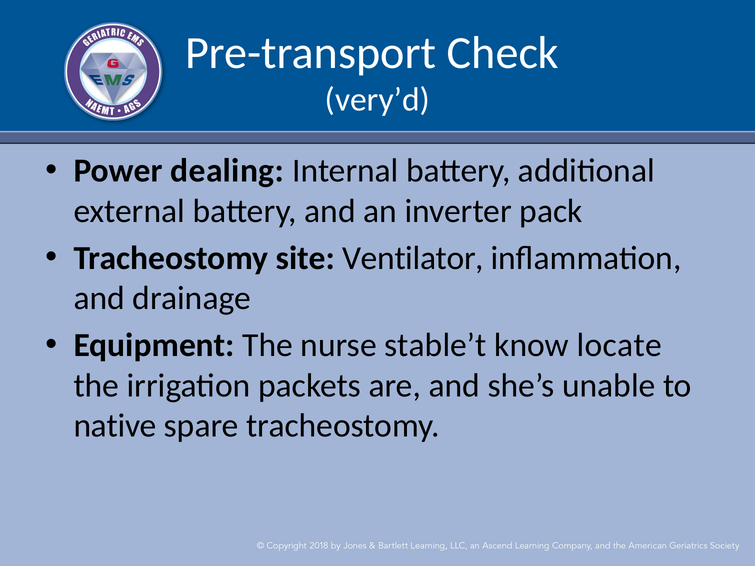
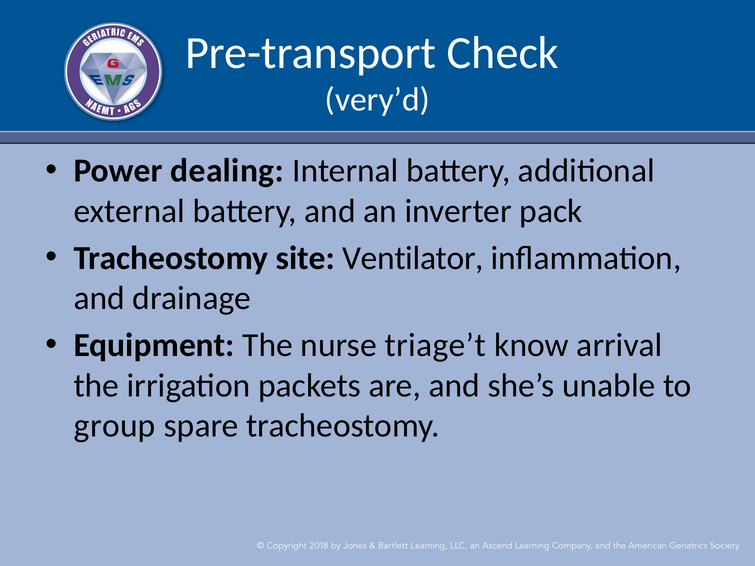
stable’t: stable’t -> triage’t (435, 345)
locate: locate -> arrival (620, 345)
native: native -> group (115, 426)
